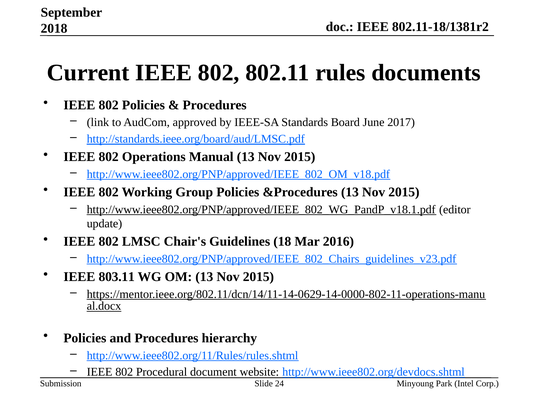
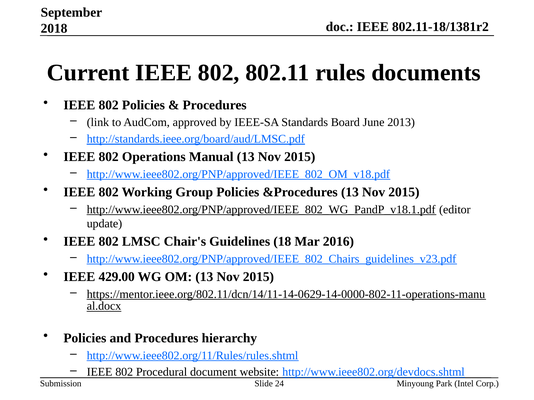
2017: 2017 -> 2013 (401, 122)
803.11: 803.11 -> 429.00 (117, 277)
